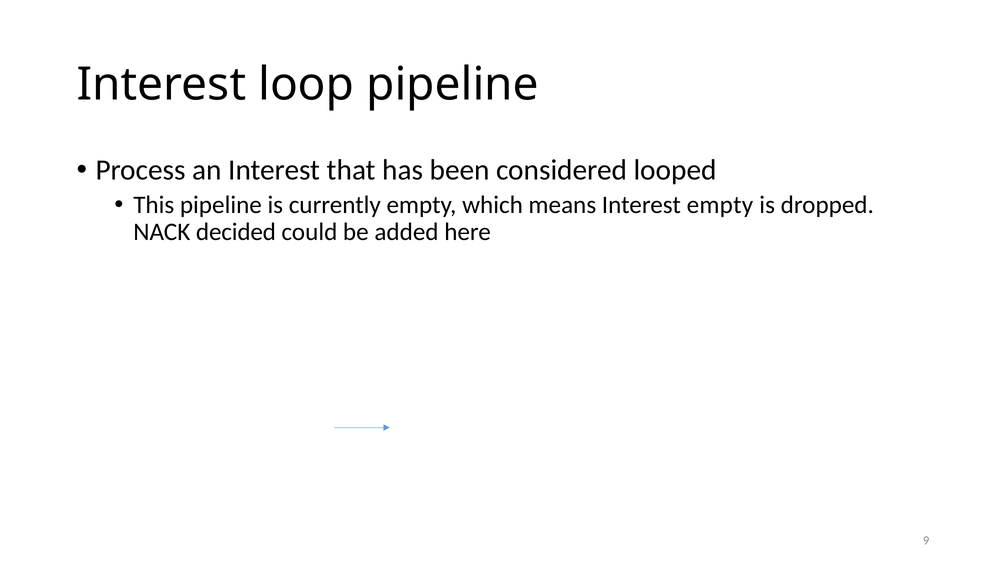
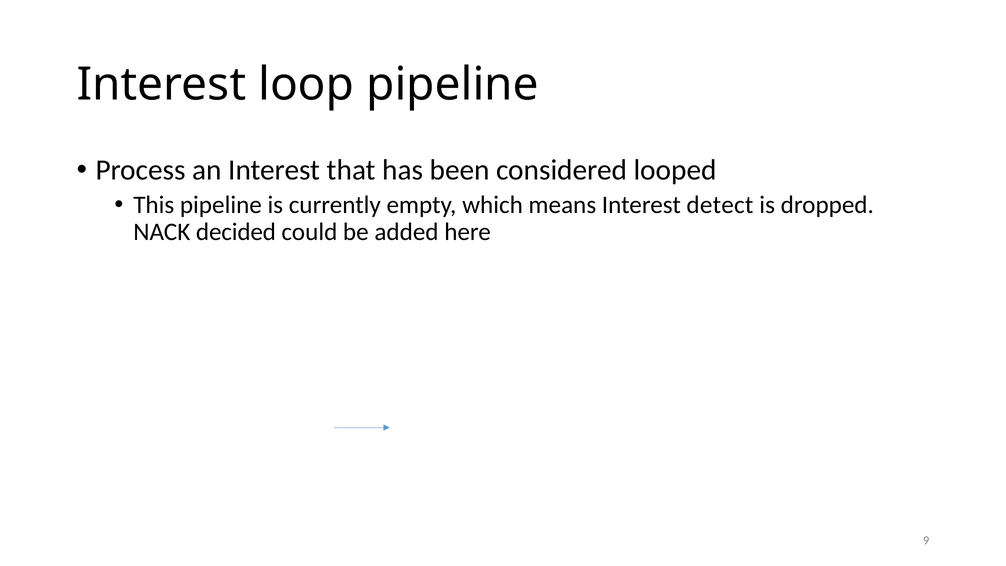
Interest empty: empty -> detect (720, 205)
